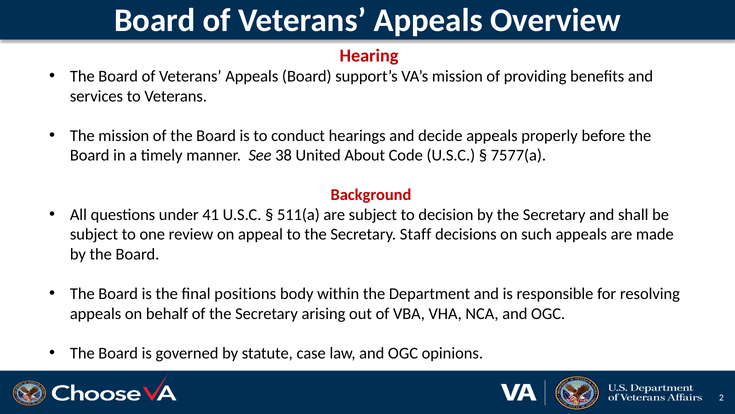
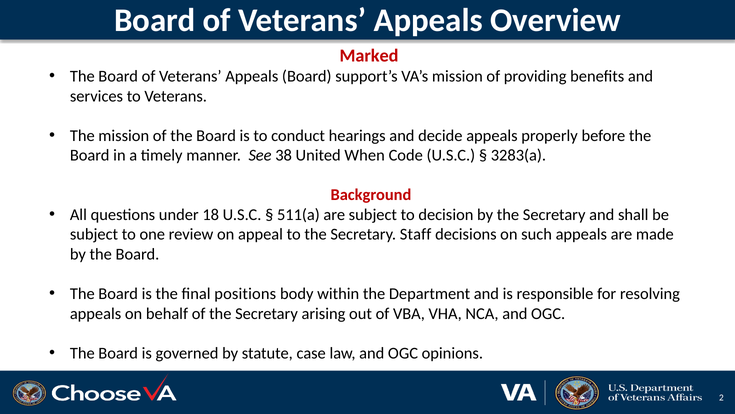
Hearing: Hearing -> Marked (369, 56)
About: About -> When (365, 155)
7577(a: 7577(a -> 3283(a (518, 155)
41: 41 -> 18 (211, 214)
